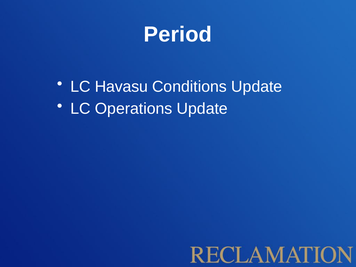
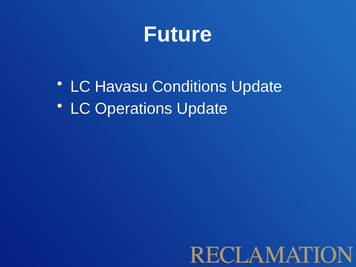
Period: Period -> Future (178, 34)
